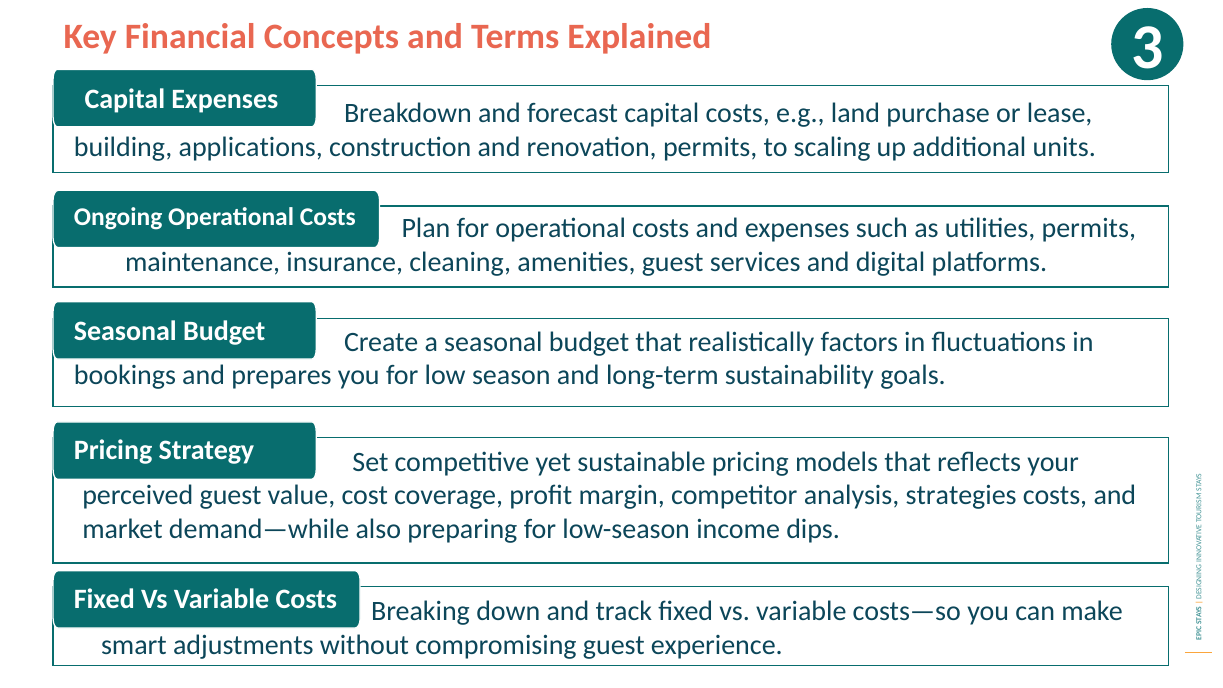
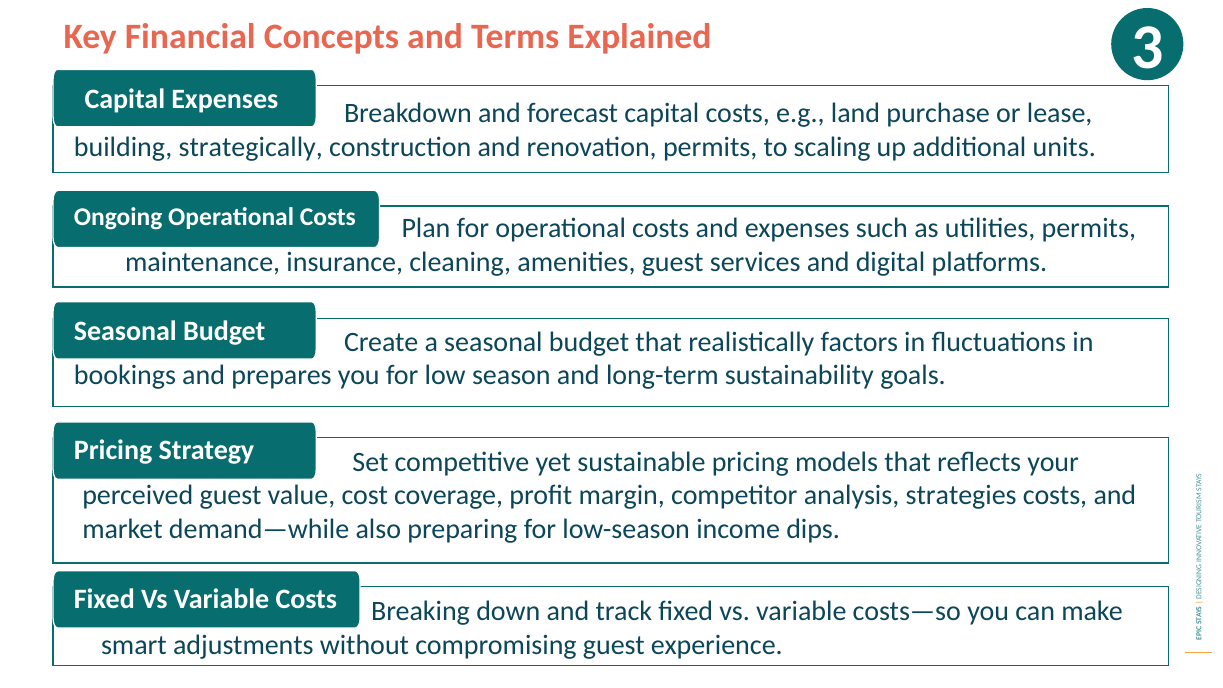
applications: applications -> strategically (251, 147)
